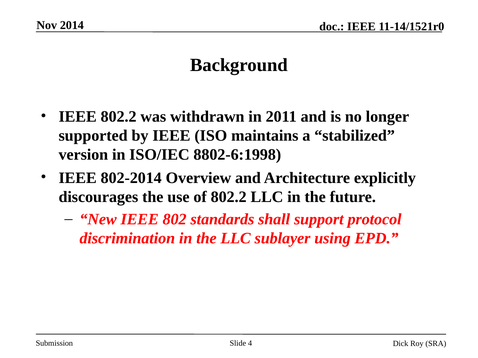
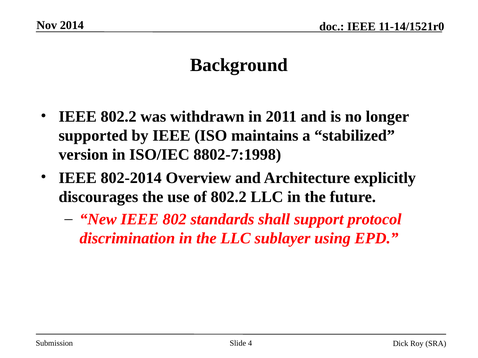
8802-6:1998: 8802-6:1998 -> 8802-7:1998 (237, 155)
